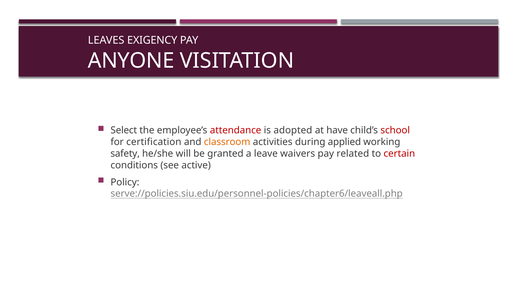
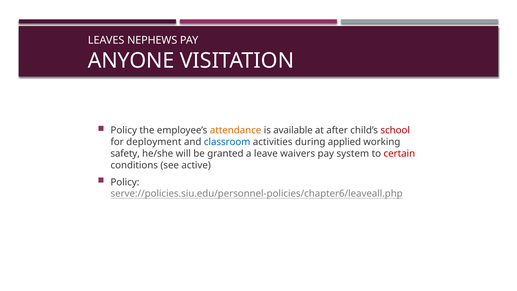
EXIGENCY: EXIGENCY -> NEPHEWS (152, 40)
Select: Select -> Policy (124, 130)
attendance colour: red -> orange (236, 130)
adopted: adopted -> available (293, 130)
have: have -> after (337, 130)
certification: certification -> deployment (154, 142)
classroom colour: orange -> blue (227, 142)
related: related -> system (353, 154)
